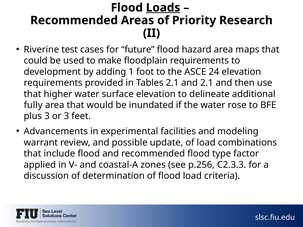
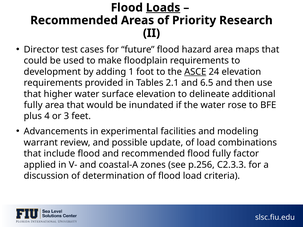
Riverine: Riverine -> Director (41, 50)
ASCE underline: none -> present (195, 72)
and 2.1: 2.1 -> 6.5 (207, 83)
plus 3: 3 -> 4 (47, 116)
flood type: type -> fully (222, 154)
